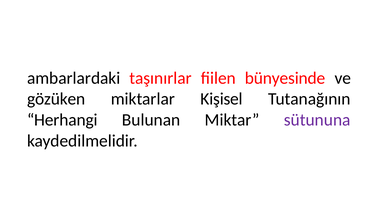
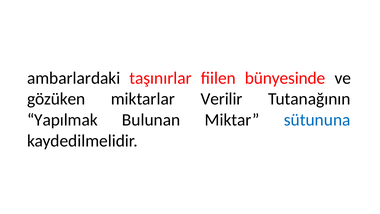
Kişisel: Kişisel -> Verilir (222, 99)
Herhangi: Herhangi -> Yapılmak (62, 120)
sütununa colour: purple -> blue (317, 120)
